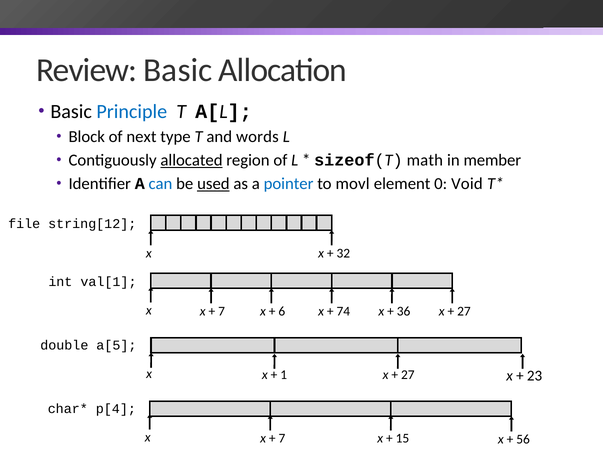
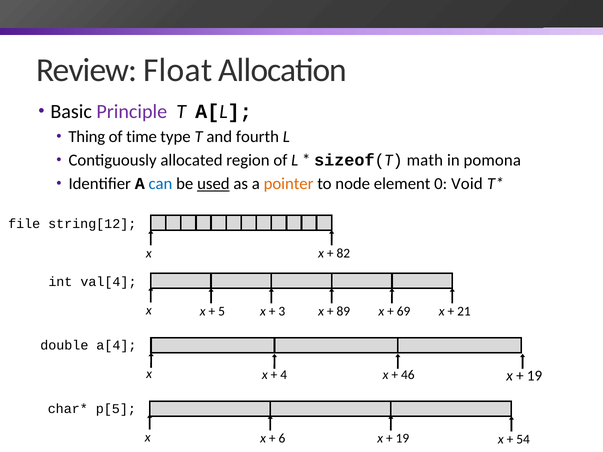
Review Basic: Basic -> Float (178, 70)
Principle colour: blue -> purple (132, 112)
Block: Block -> Thing (87, 137)
next: next -> time (142, 137)
words: words -> fourth (257, 137)
allocated underline: present -> none (192, 160)
member: member -> pomona (492, 160)
pointer colour: blue -> orange (289, 184)
movl: movl -> node (353, 184)
32: 32 -> 82 (343, 253)
val[1: val[1 -> val[4 (108, 282)
7: 7 -> 5 (222, 311)
6: 6 -> 3 (282, 311)
74: 74 -> 89 (343, 311)
36: 36 -> 69 (404, 311)
27: 27 -> 21 (464, 311)
a[5: a[5 -> a[4 (116, 345)
1: 1 -> 4 (284, 375)
27: 27 -> 46 (408, 375)
23: 23 -> 19 (535, 376)
p[4: p[4 -> p[5 (116, 409)
7: 7 -> 6 (282, 439)
15: 15 -> 19 (402, 439)
56: 56 -> 54 (523, 440)
